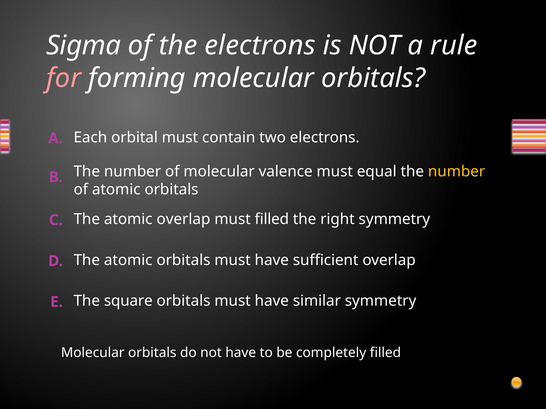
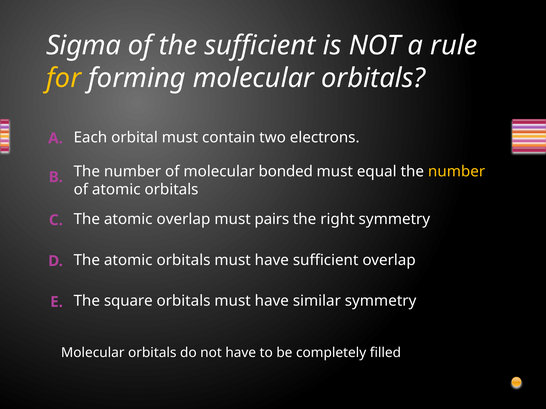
the electrons: electrons -> sufficient (260, 46)
for colour: pink -> yellow (64, 78)
valence: valence -> bonded (286, 172)
must filled: filled -> pairs (272, 219)
